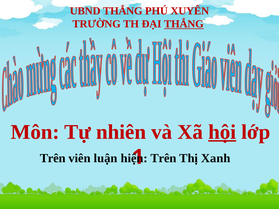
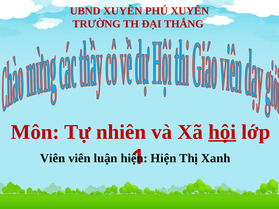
UBND THẮNG: THẮNG -> XUYÊN (123, 11)
THẮNG underline: present -> none (184, 24)
Trên: Trên -> Viên (53, 158)
Trên: Trên -> Hiện (163, 158)
